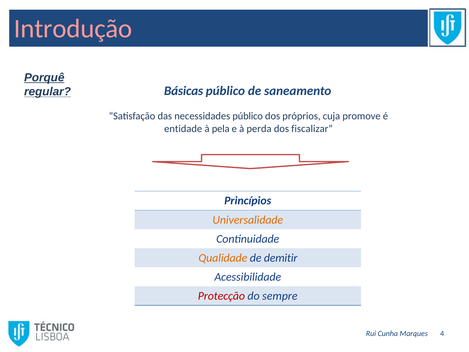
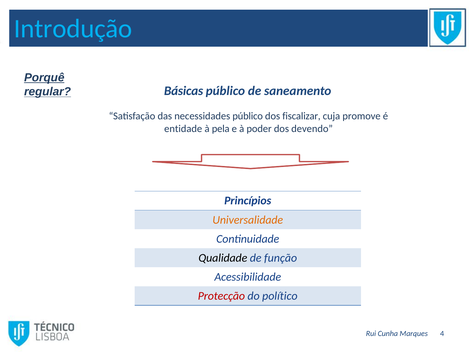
Introdução colour: pink -> light blue (73, 29)
próprios: próprios -> fiscalizar (301, 116)
perda: perda -> poder (259, 129)
fiscalizar: fiscalizar -> devendo (312, 129)
Qualidade colour: orange -> black (223, 258)
demitir: demitir -> função (281, 258)
sempre: sempre -> político (280, 296)
